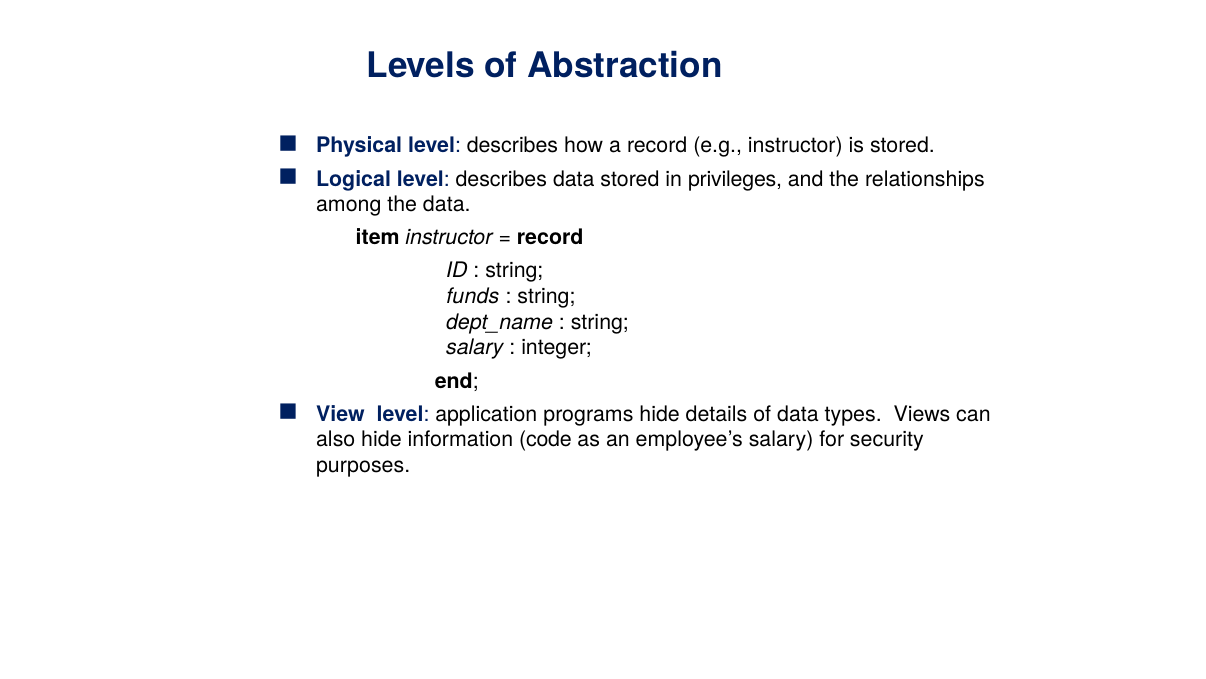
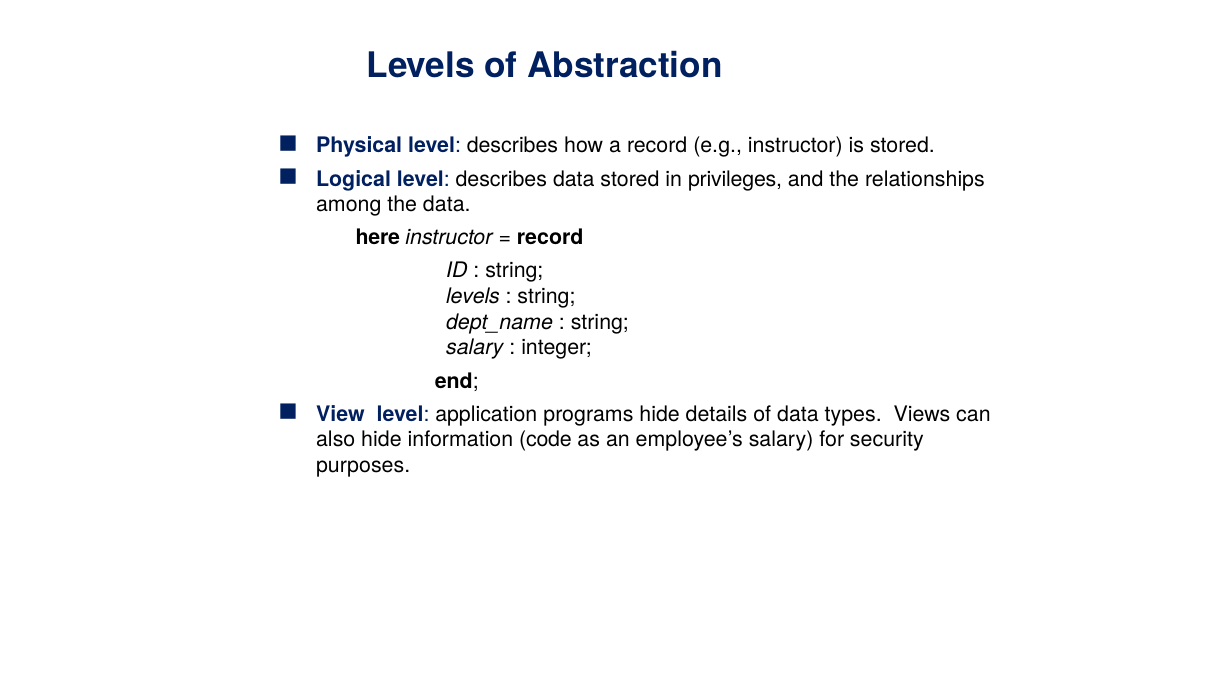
item: item -> here (378, 238)
funds: funds -> levels (473, 296)
